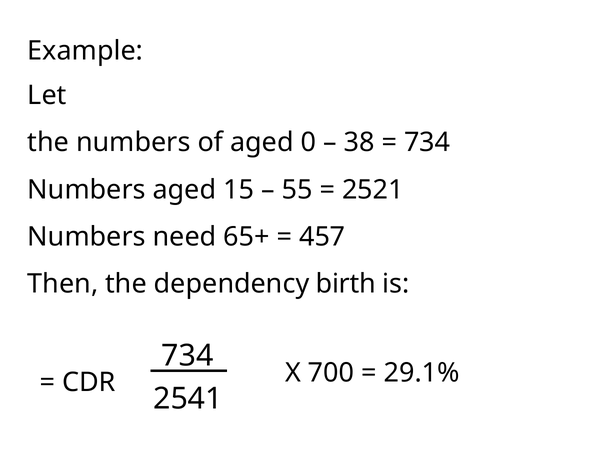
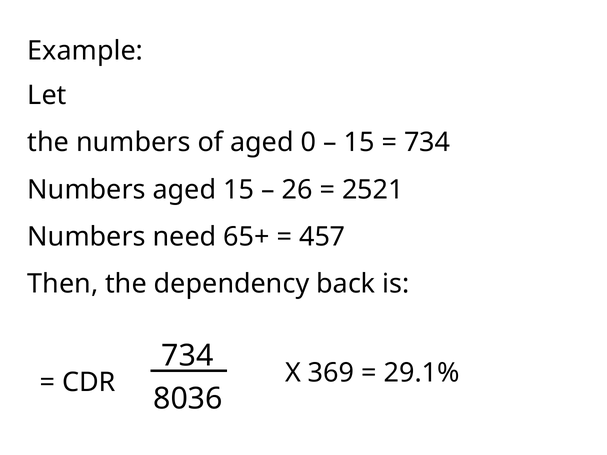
38: 38 -> 15 (359, 143)
55: 55 -> 26 (297, 190)
birth: birth -> back (346, 284)
700: 700 -> 369 (331, 373)
2541: 2541 -> 8036 (188, 399)
